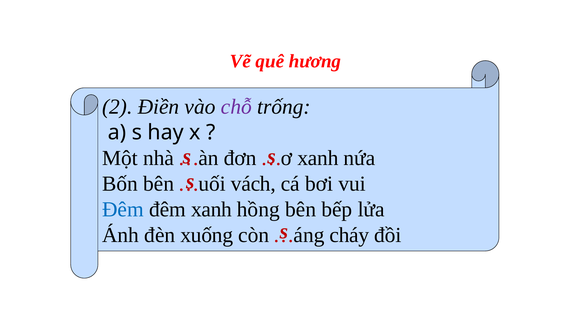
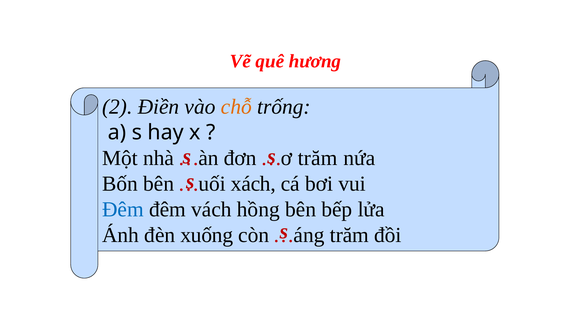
chỗ colour: purple -> orange (236, 107)
xanh: xanh -> trăm (318, 158)
vách: vách -> xách (253, 184)
đêm xanh: xanh -> vách (211, 210)
cháy: cháy -> trăm (349, 235)
